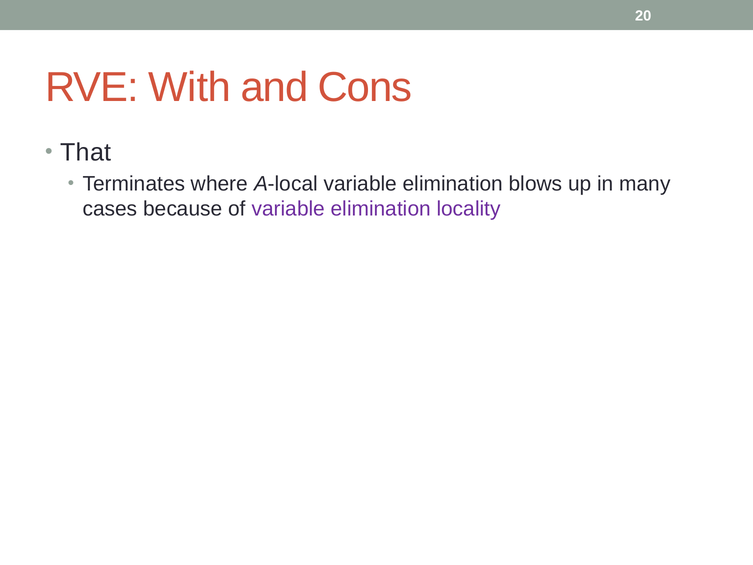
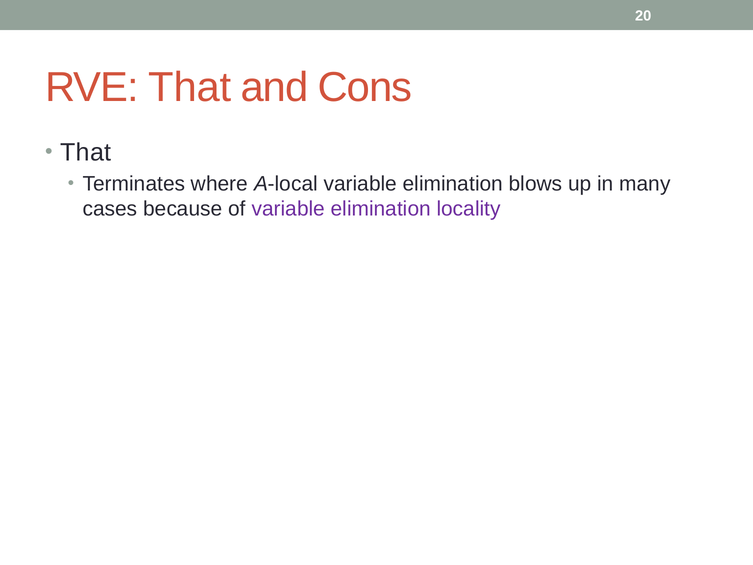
RVE With: With -> That (190, 88)
